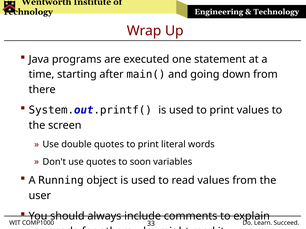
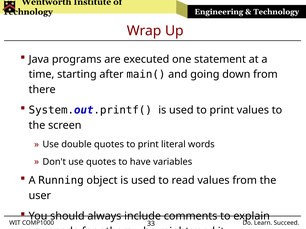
soon: soon -> have (140, 162)
